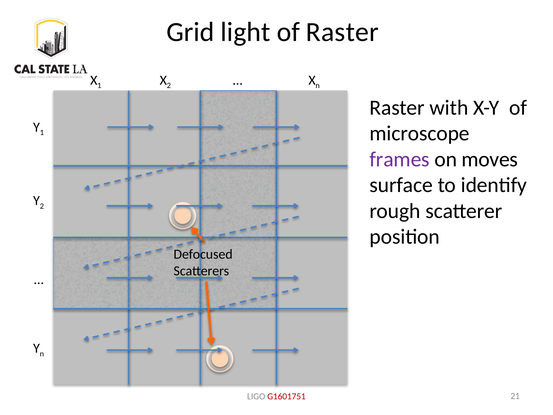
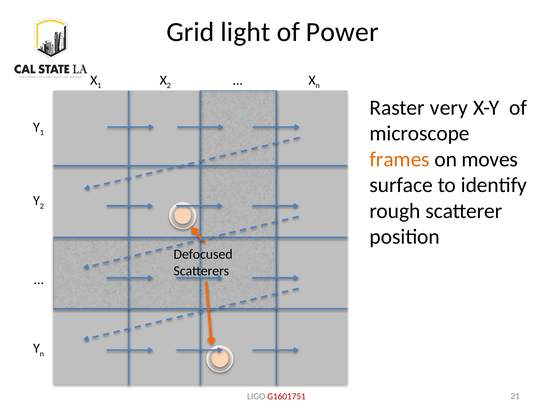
of Raster: Raster -> Power (342, 32)
with: with -> very (449, 108)
frames colour: purple -> orange (400, 159)
